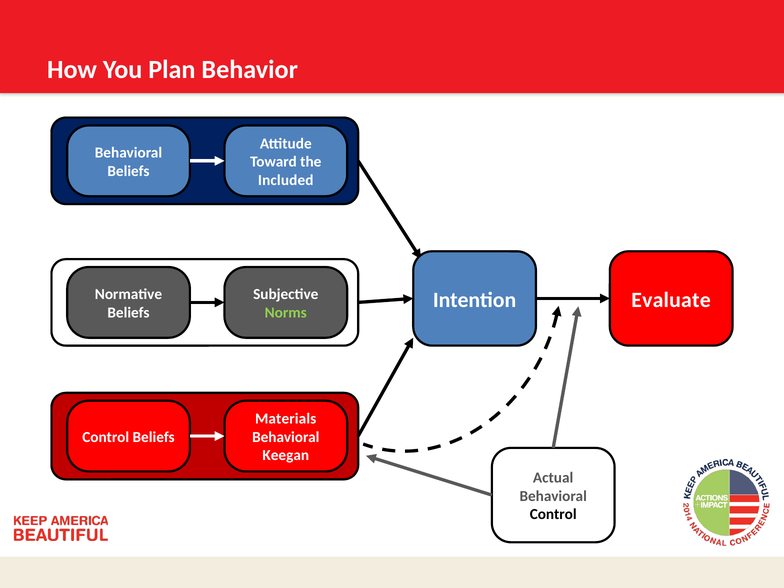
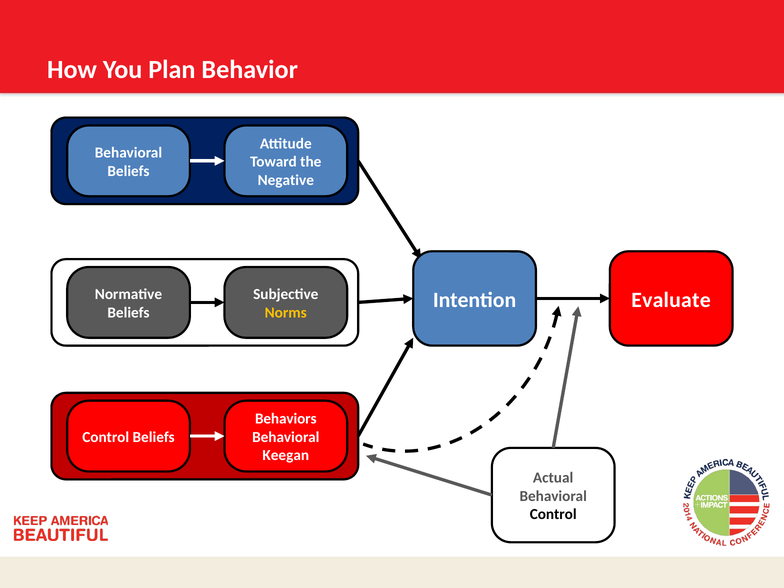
Included: Included -> Negative (286, 180)
Norms colour: light green -> yellow (286, 313)
Materials: Materials -> Behaviors (286, 419)
